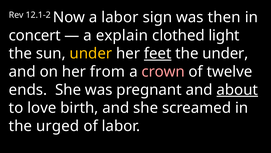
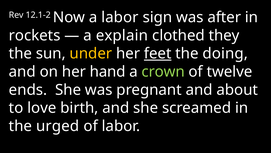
then: then -> after (224, 17)
concert: concert -> rockets (35, 35)
light: light -> they (224, 35)
the under: under -> doing (225, 53)
from: from -> hand (108, 71)
crown colour: pink -> light green (163, 71)
about underline: present -> none (237, 89)
